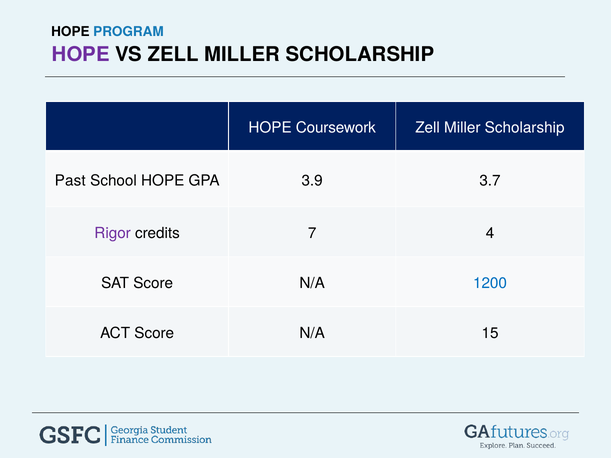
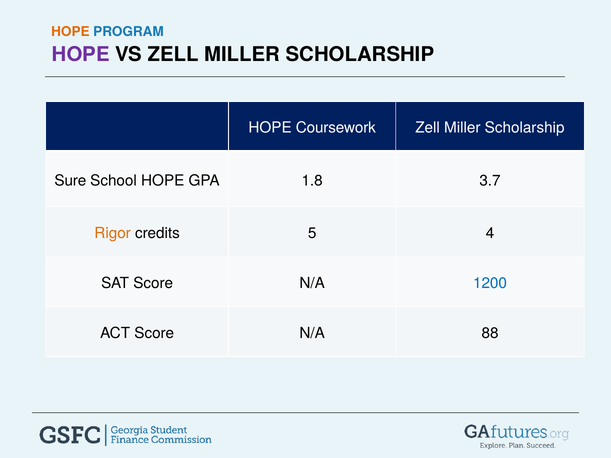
HOPE colour: black -> orange (70, 32)
Past: Past -> Sure (70, 181)
3.9: 3.9 -> 1.8 (312, 181)
Rigor colour: purple -> orange (113, 233)
7: 7 -> 5 (312, 233)
15: 15 -> 88 (490, 333)
